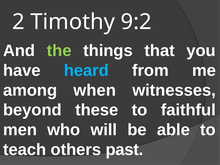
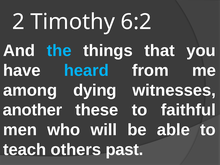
9:2: 9:2 -> 6:2 (136, 22)
the colour: light green -> light blue (59, 51)
when: when -> dying (95, 90)
beyond: beyond -> another (32, 110)
